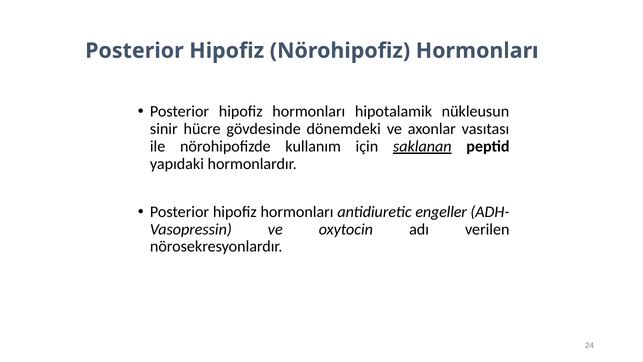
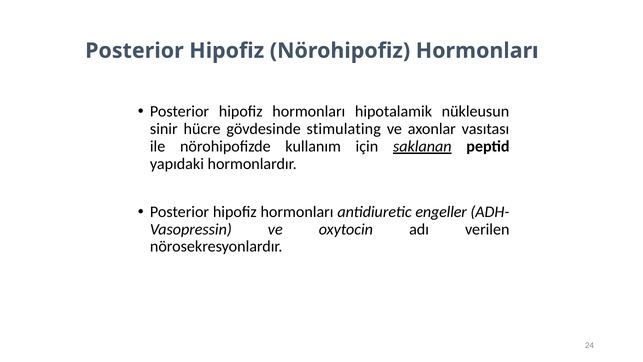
dönemdeki: dönemdeki -> stimulating (344, 129)
